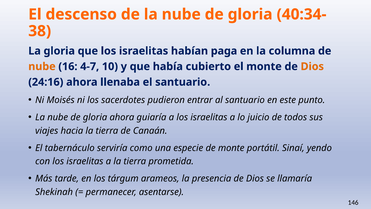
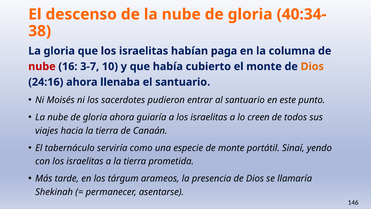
nube colour: orange -> red (42, 66)
4-7: 4-7 -> 3-7 (90, 66)
juicio: juicio -> creen (258, 117)
